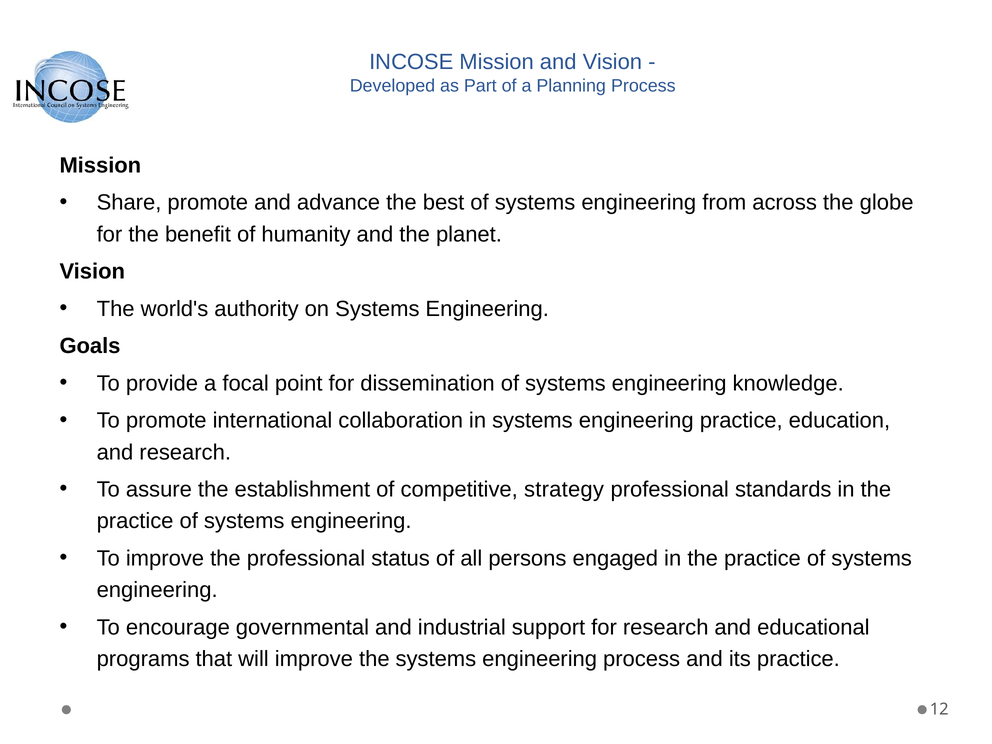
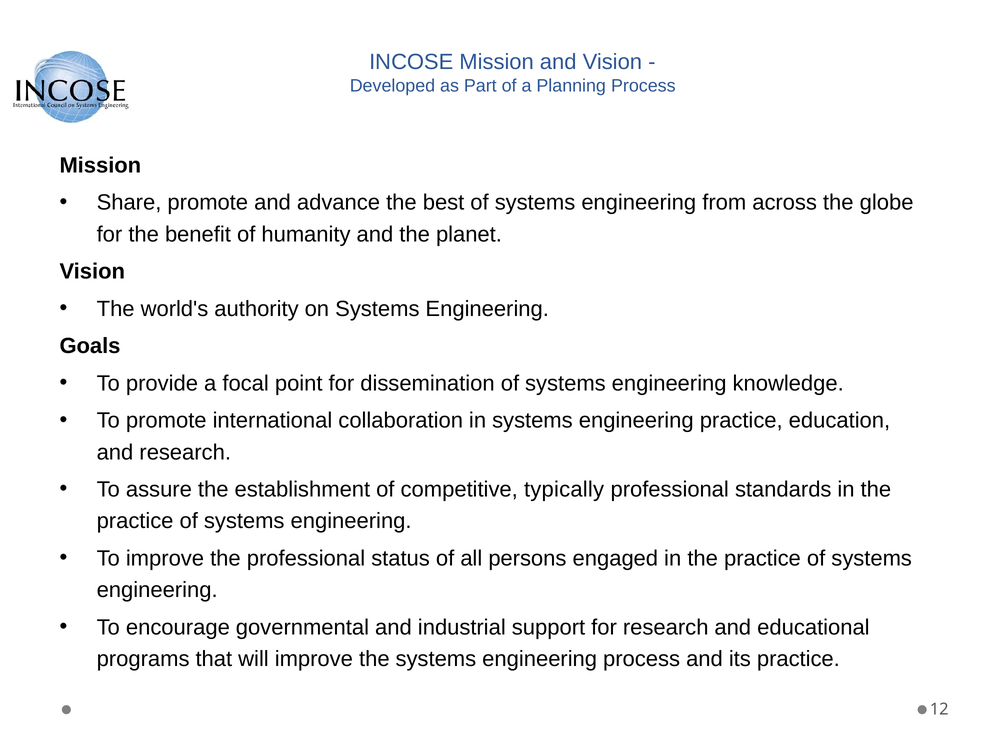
strategy: strategy -> typically (564, 489)
